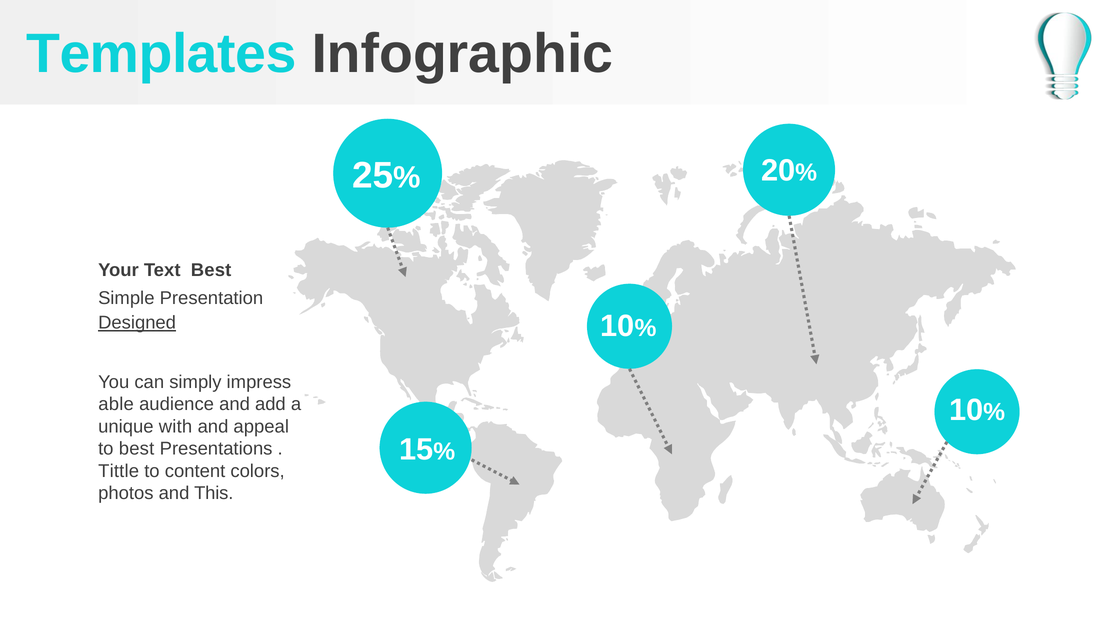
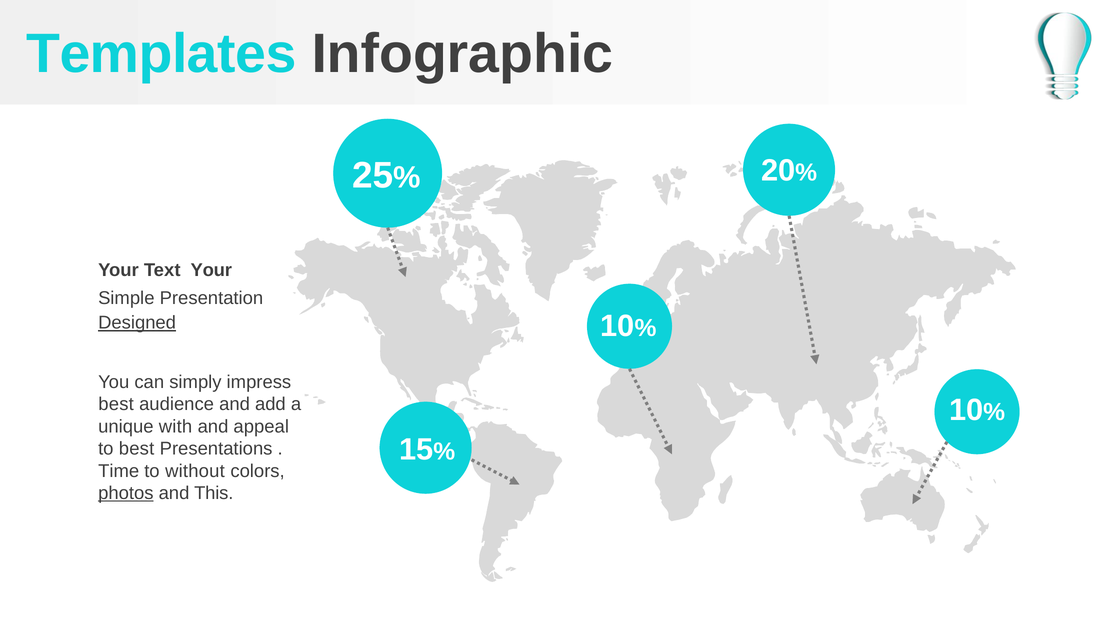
Text Best: Best -> Your (211, 270)
able: able -> best (116, 404)
Tittle: Tittle -> Time (119, 471)
content: content -> without (195, 471)
photos underline: none -> present (126, 493)
